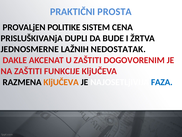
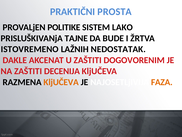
CENA: CENA -> LAKO (122, 27)
DUPLI: DUPLI -> TAJNE (76, 38)
JEDNOSMERNE: JEDNOSMERNE -> ISTOVREMENO (30, 49)
FUNKCIJE: FUNKCIJE -> DECENIJA (62, 71)
FAZA colour: blue -> orange (162, 82)
